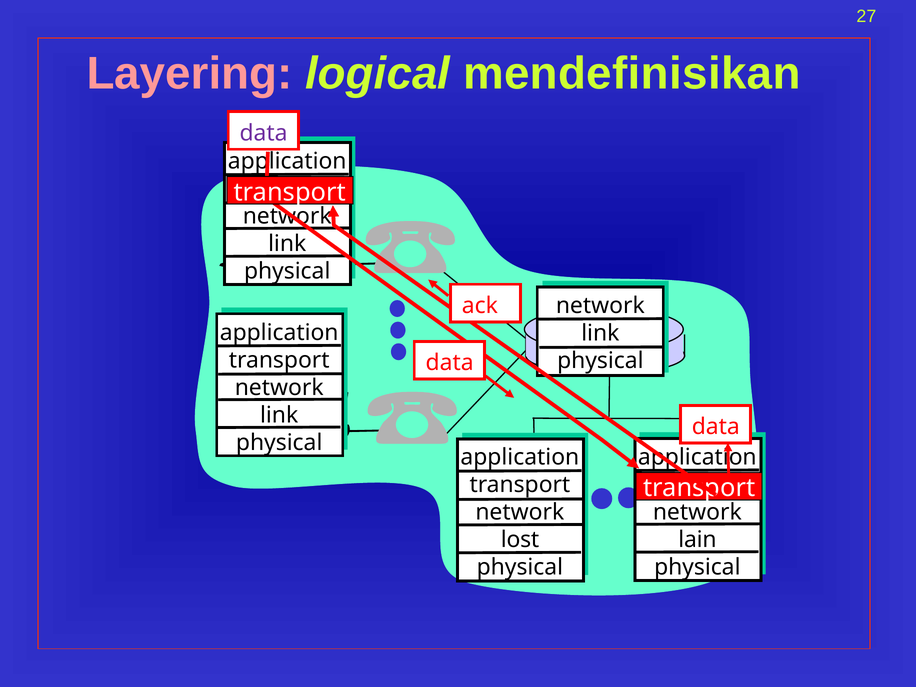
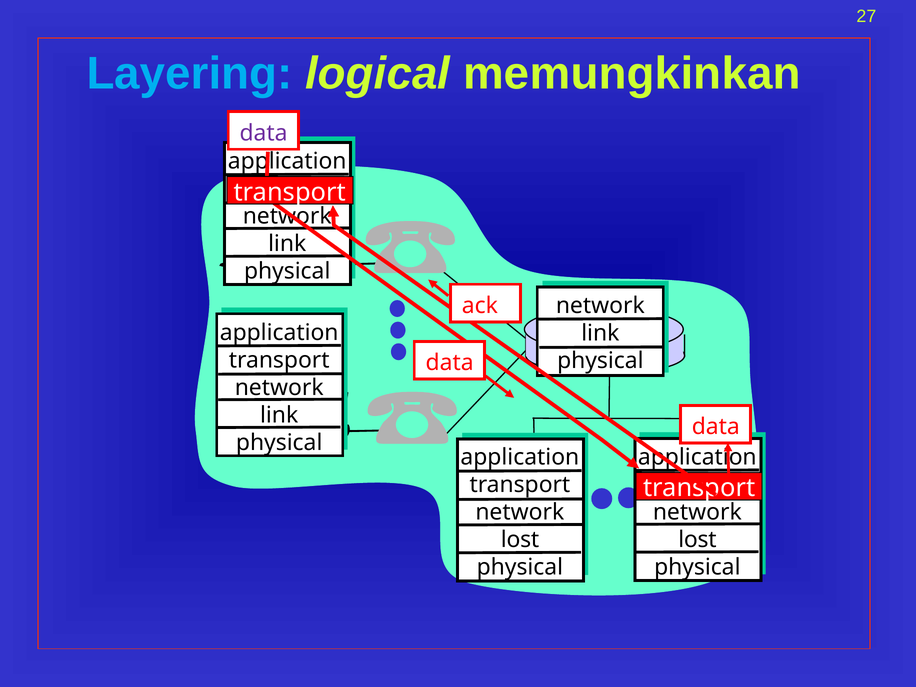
Layering colour: pink -> light blue (190, 74)
mendefinisikan: mendefinisikan -> memungkinkan (632, 74)
lain: lain -> lost (697, 540)
